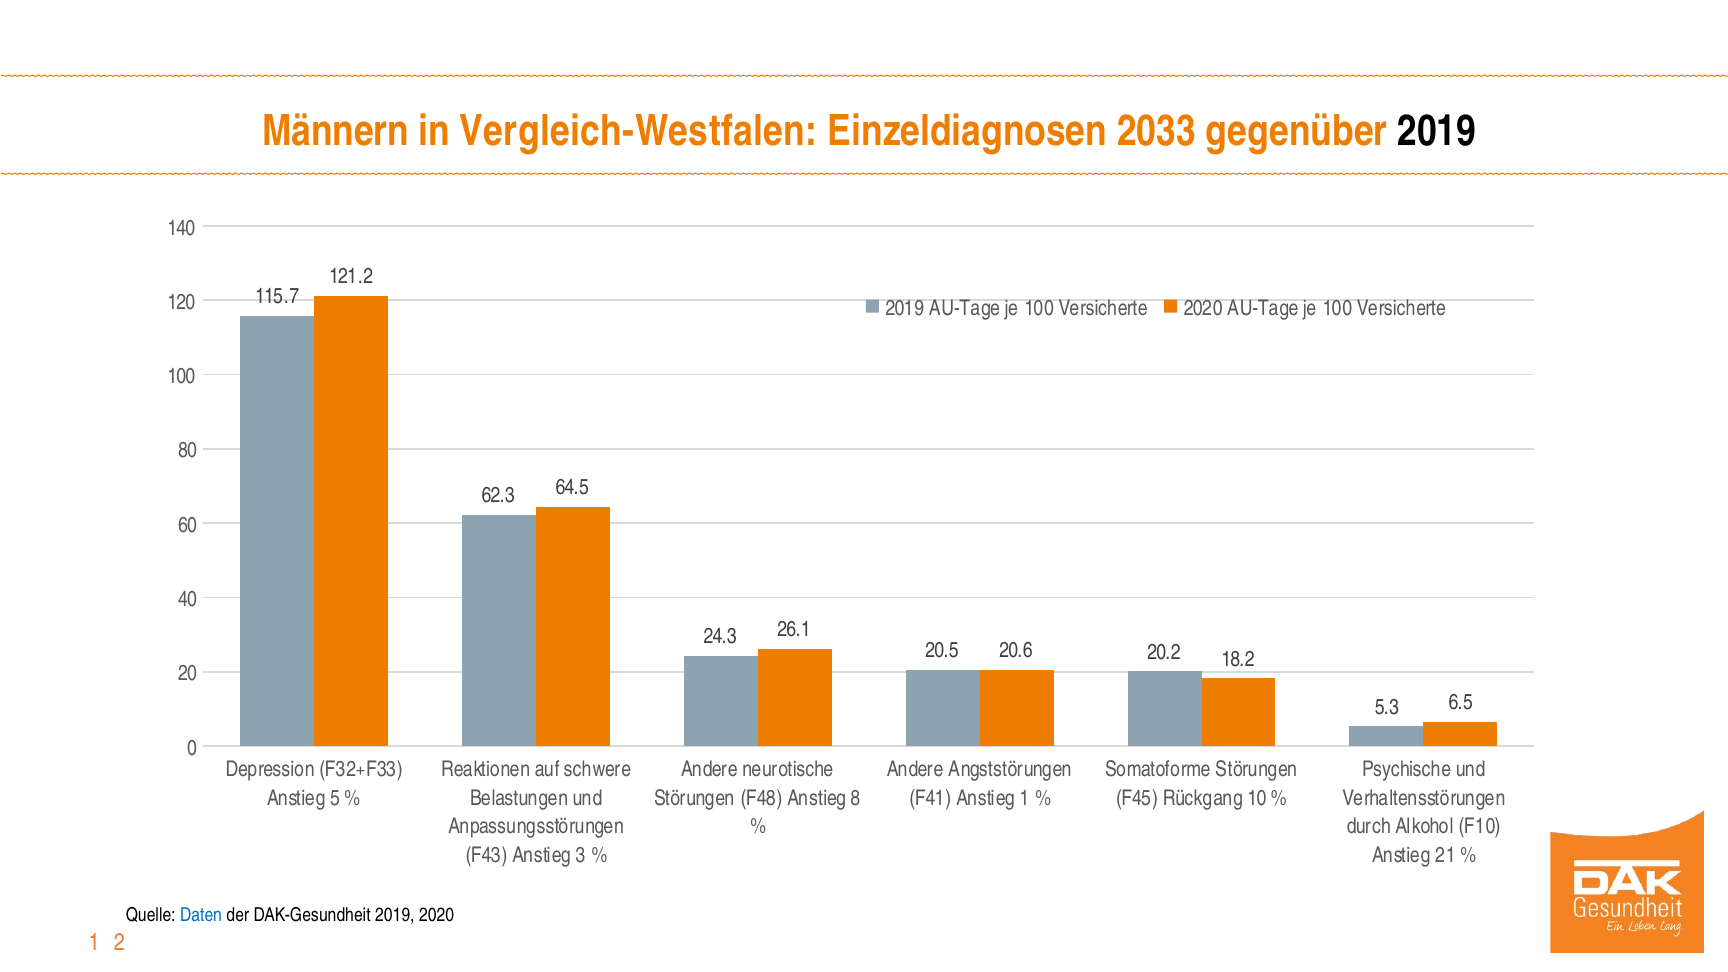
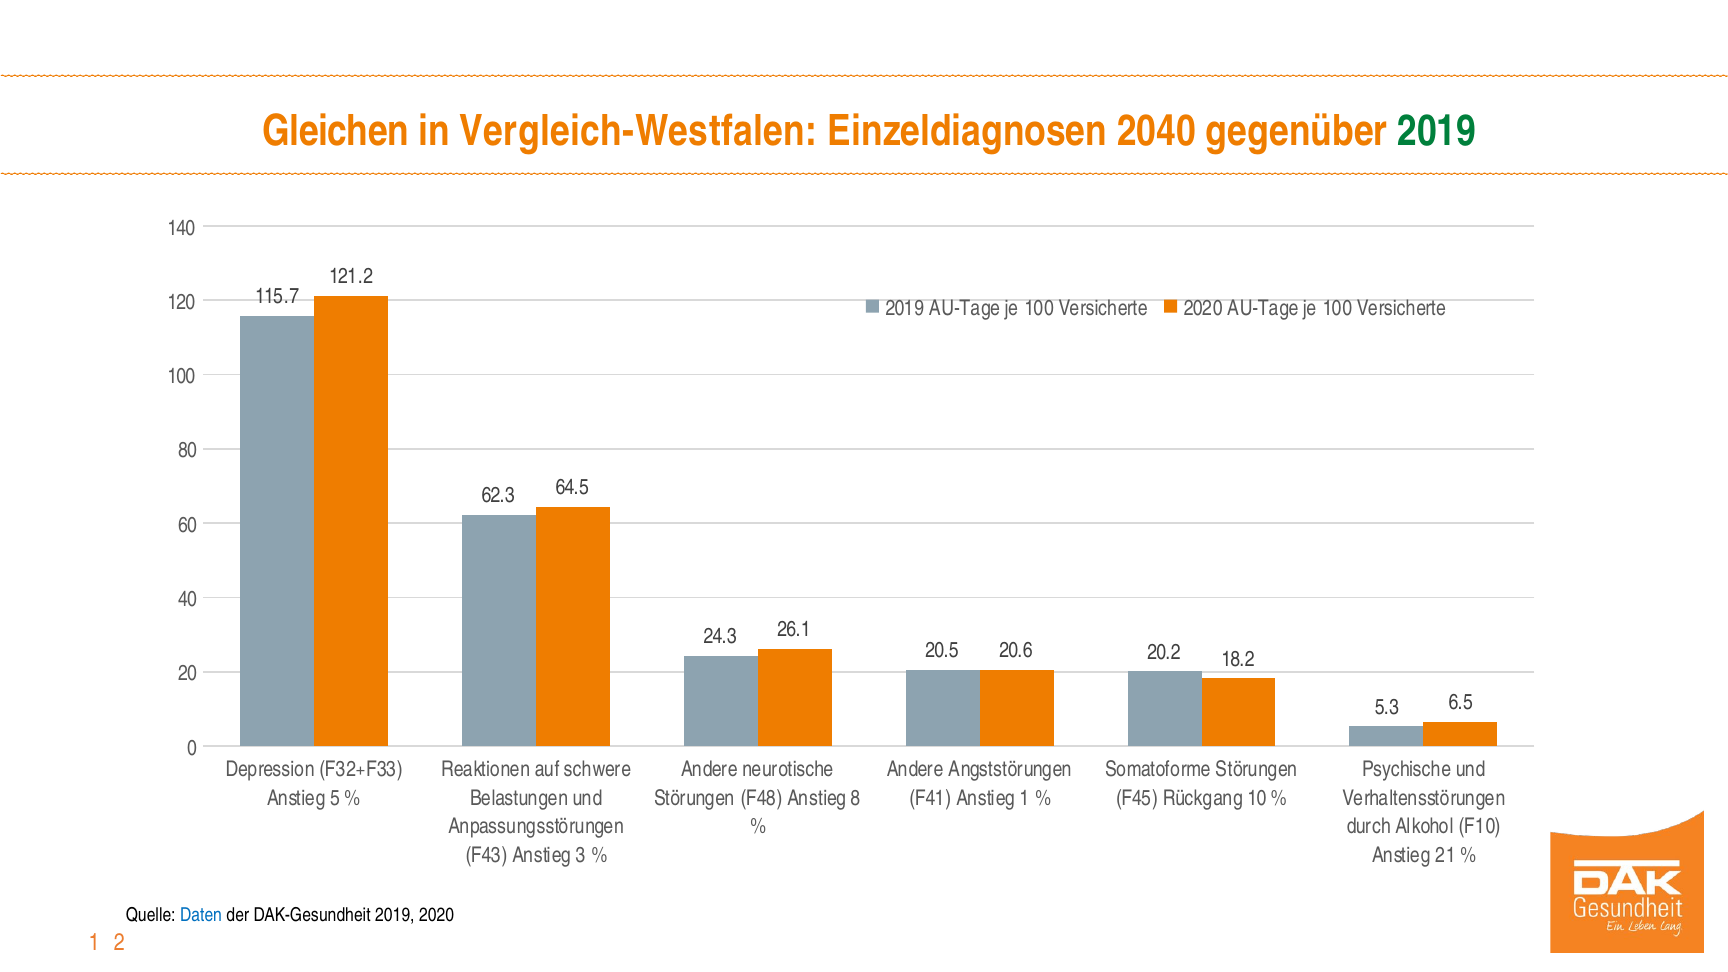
Männern: Männern -> Gleichen (336, 131)
2033: 2033 -> 2040 (1156, 131)
2019 colour: black -> green (1437, 131)
